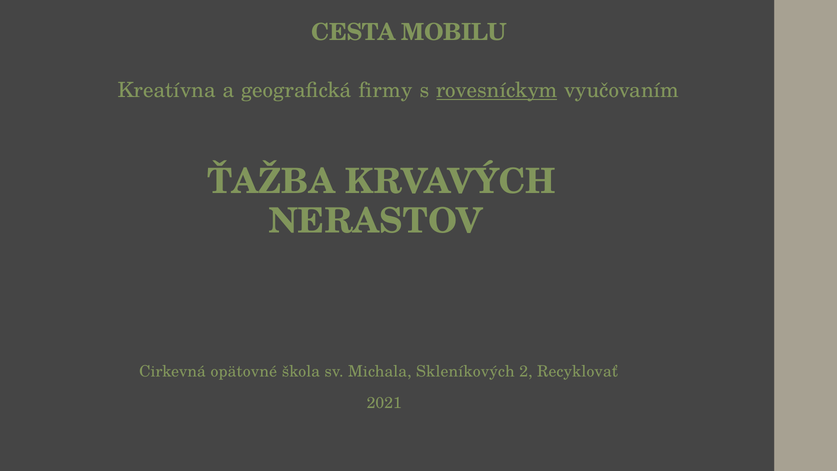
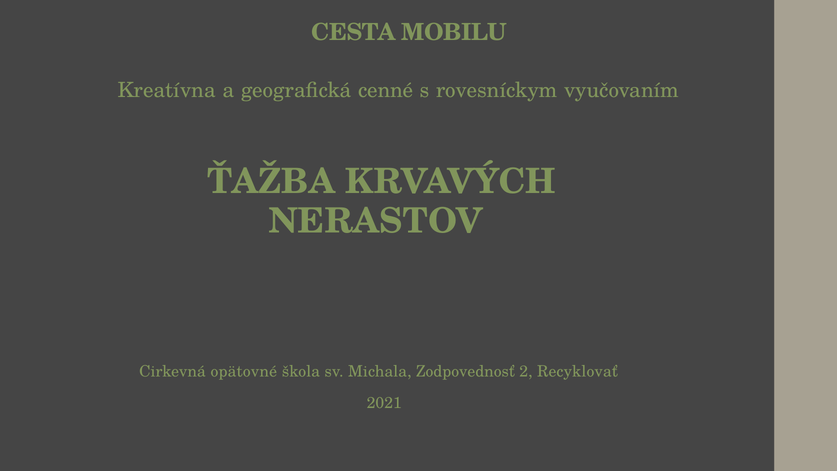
firmy: firmy -> cenné (386, 91)
rovesníckym underline: present -> none (497, 91)
Skleníkových: Skleníkových -> Zodpovednosť (465, 371)
